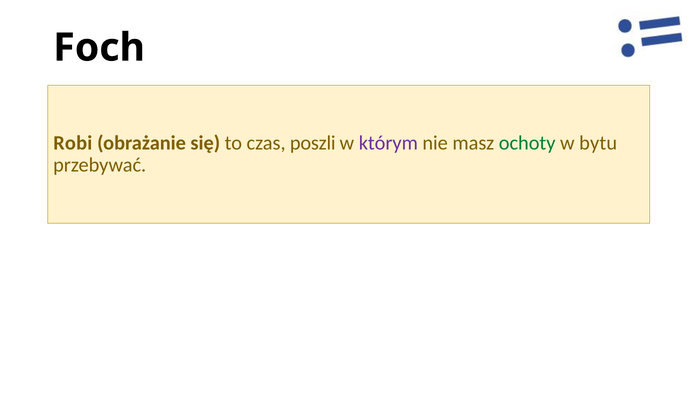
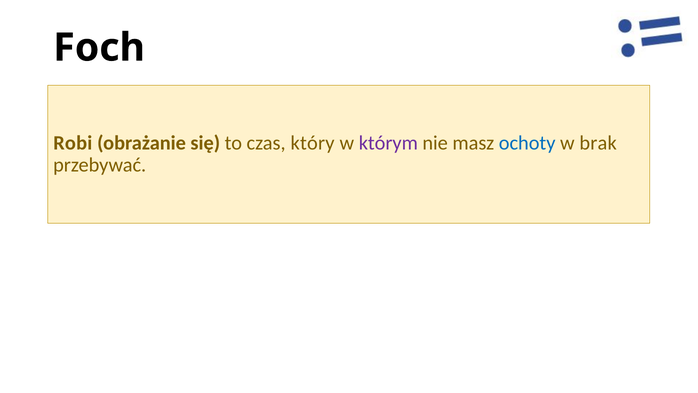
poszli: poszli -> który (313, 143)
ochoty colour: green -> blue (527, 143)
bytu: bytu -> brak (598, 143)
